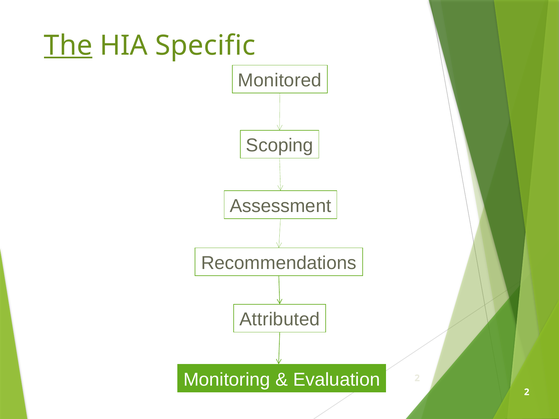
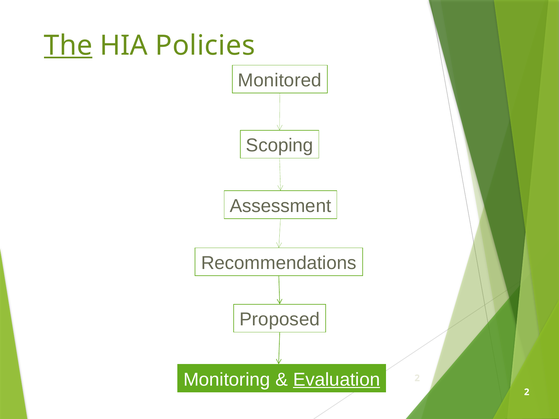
Specific: Specific -> Policies (205, 46)
Attributed: Attributed -> Proposed (280, 320)
Evaluation underline: none -> present (337, 380)
